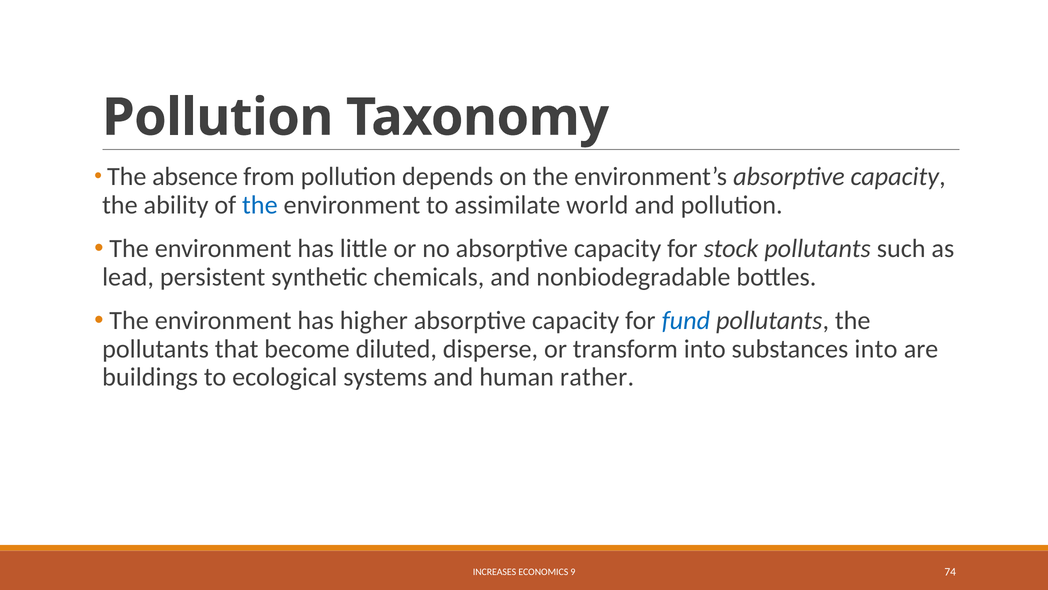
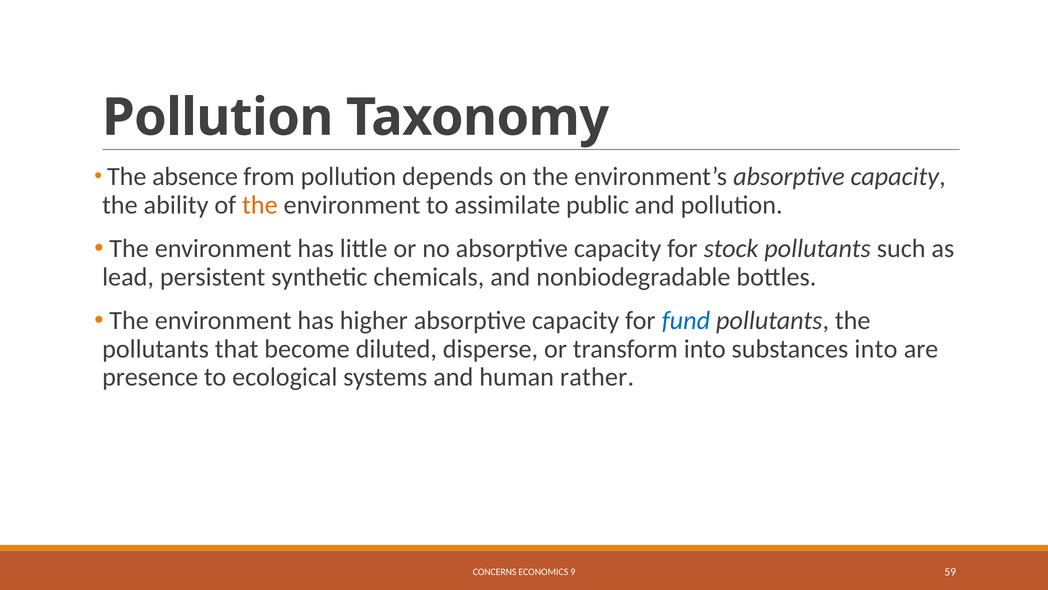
the colour: blue -> orange (260, 205)
world: world -> public (598, 205)
buildings: buildings -> presence (150, 377)
INCREASES: INCREASES -> CONCERNS (495, 572)
74: 74 -> 59 (950, 572)
